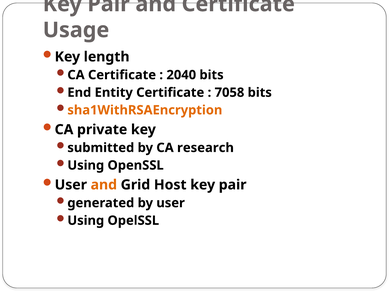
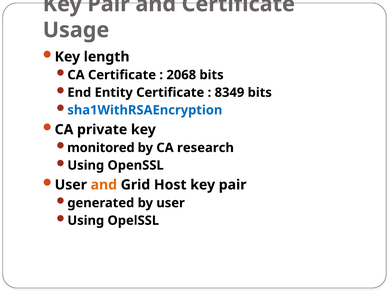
2040: 2040 -> 2068 (181, 75)
7058: 7058 -> 8349 (229, 92)
sha1WithRSAEncryption colour: orange -> blue (145, 110)
submitted: submitted -> monitored (101, 148)
